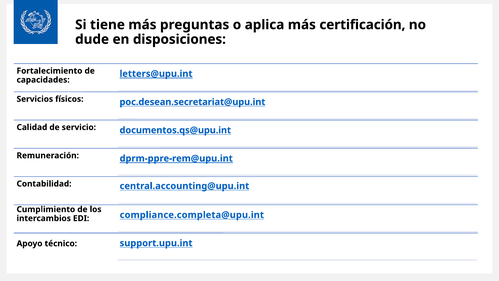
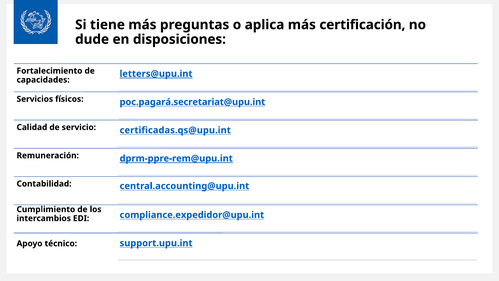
poc.desean.secretariat@upu.int: poc.desean.secretariat@upu.int -> poc.pagará.secretariat@upu.int (192, 102)
documentos.qs@upu.int: documentos.qs@upu.int -> certificadas.qs@upu.int (175, 130)
compliance.completa@upu.int: compliance.completa@upu.int -> compliance.expedidor@upu.int (192, 215)
